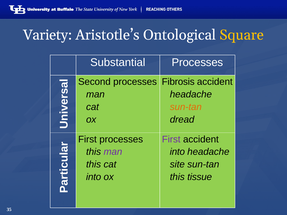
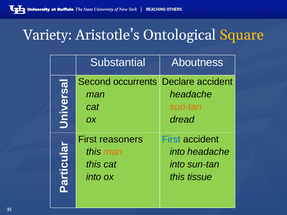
Substantial Processes: Processes -> Aboutness (197, 62)
Second processes: processes -> occurrents (135, 82)
Fibrosis: Fibrosis -> Declare (178, 82)
First processes: processes -> reasoners (121, 139)
First colour: purple -> blue (171, 139)
man colour: purple -> orange (113, 152)
site: site -> into (177, 165)
